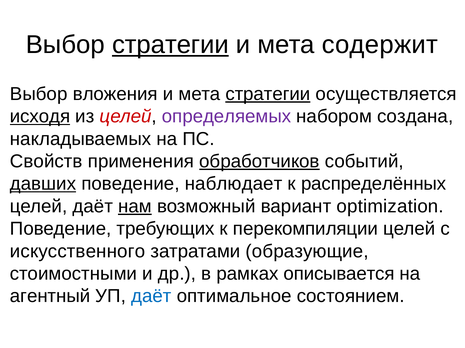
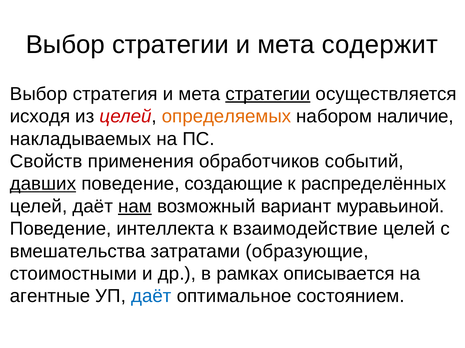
стратегии underline: present -> none (170, 45)
вложения: вложения -> стратегия (115, 94)
исходя underline: present -> none (40, 117)
определяемых colour: purple -> orange (227, 117)
создана: создана -> наличие (415, 117)
обработчиков underline: present -> none (259, 162)
наблюдает: наблюдает -> создающие (234, 184)
optimization: optimization -> муравьиной (390, 207)
требующих: требующих -> интеллекта (166, 229)
перекомпиляции: перекомпиляции -> взаимодействие (305, 229)
искусственного: искусственного -> вмешательства (78, 252)
агентный: агентный -> агентные (50, 297)
